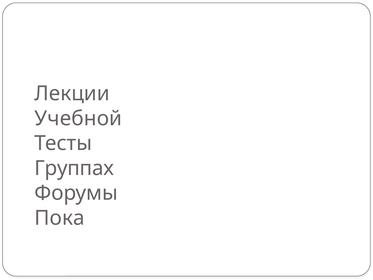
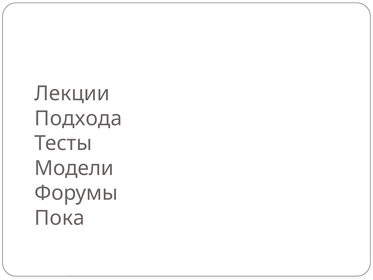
Учебной: Учебной -> Подхода (78, 118)
Группах: Группах -> Модели (74, 168)
